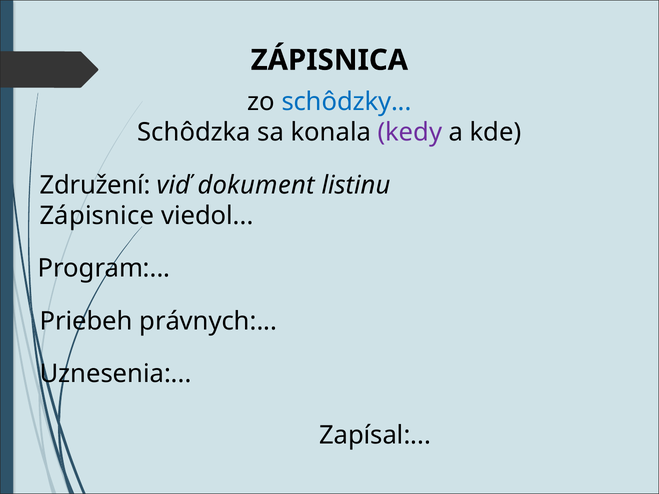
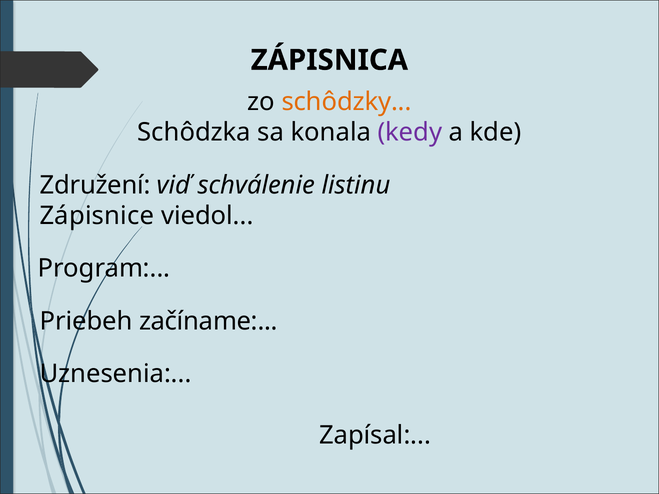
schôdzky colour: blue -> orange (347, 102)
dokument: dokument -> schválenie (256, 185)
právnych: právnych -> začíname (208, 321)
